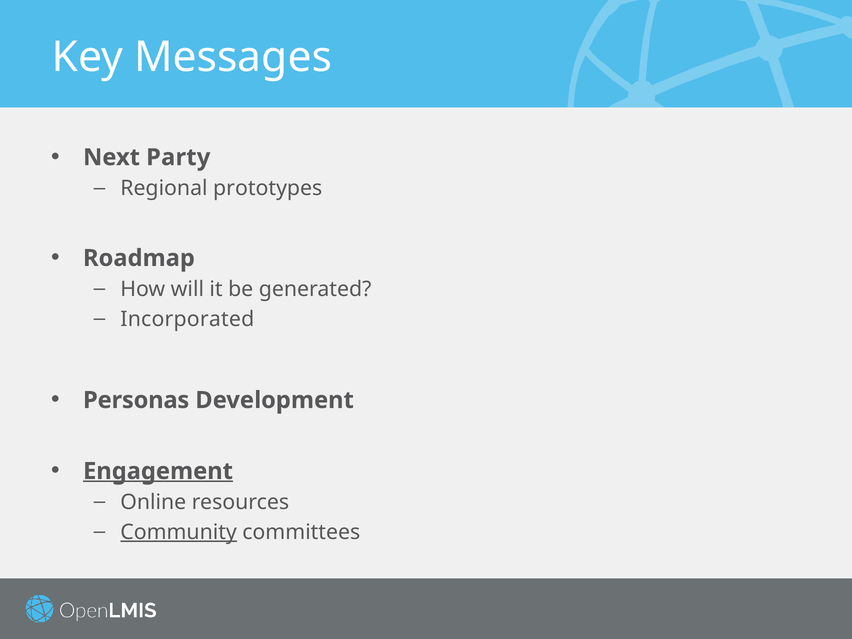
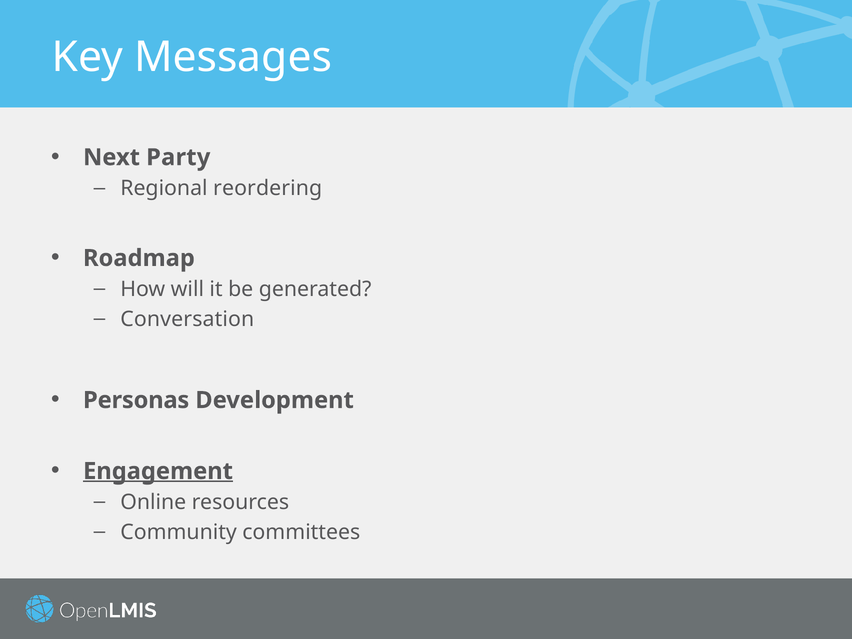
prototypes: prototypes -> reordering (268, 188)
Incorporated: Incorporated -> Conversation (187, 319)
Community underline: present -> none (179, 532)
